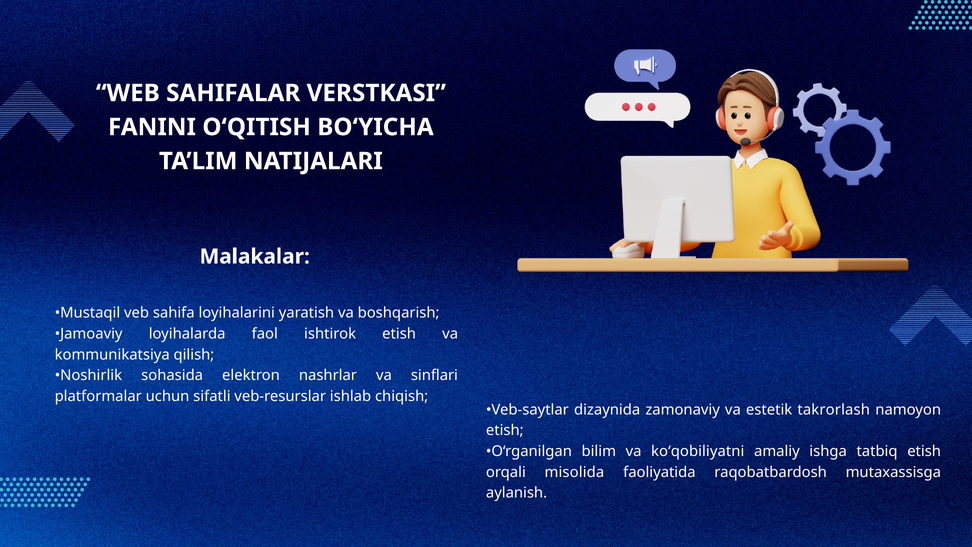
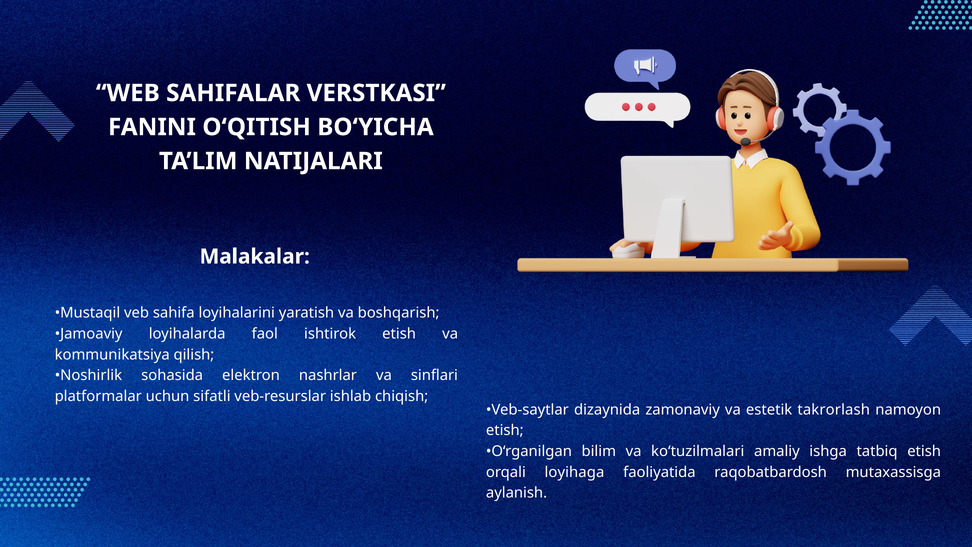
ko‘qobiliyatni: ko‘qobiliyatni -> ko‘tuzilmalari (698, 451)
misolida: misolida -> loyihaga (574, 472)
